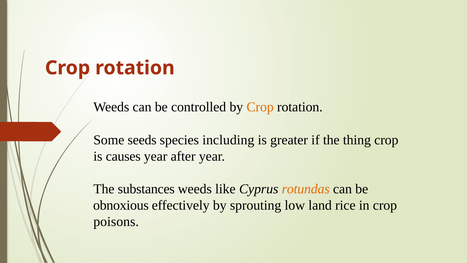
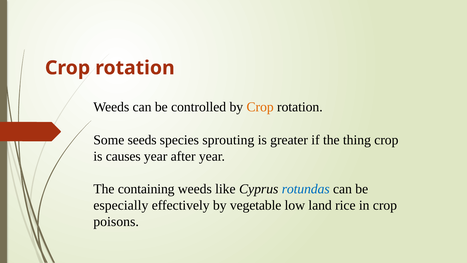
including: including -> sprouting (228, 140)
substances: substances -> containing (146, 189)
rotundas colour: orange -> blue (306, 189)
obnoxious: obnoxious -> especially (121, 205)
sprouting: sprouting -> vegetable (256, 205)
